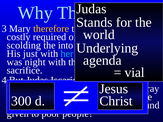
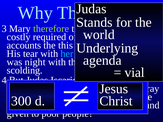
therefore colour: yellow -> light green (51, 29)
scolding: scolding -> accounts (24, 45)
the into: into -> this (66, 45)
just: just -> tear (30, 54)
sacrifice: sacrifice -> scolding (25, 70)
